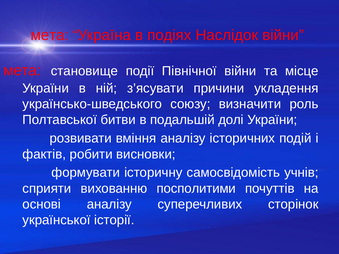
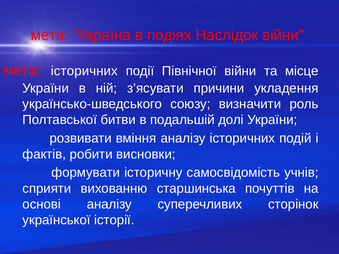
мета становище: становище -> історичних (84, 71)
посполитими: посполитими -> старшинська (196, 189)
